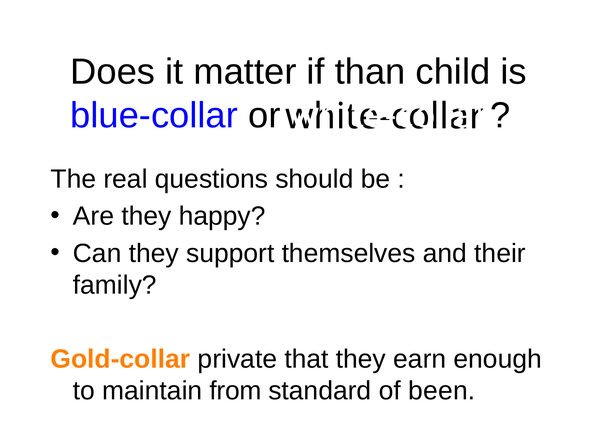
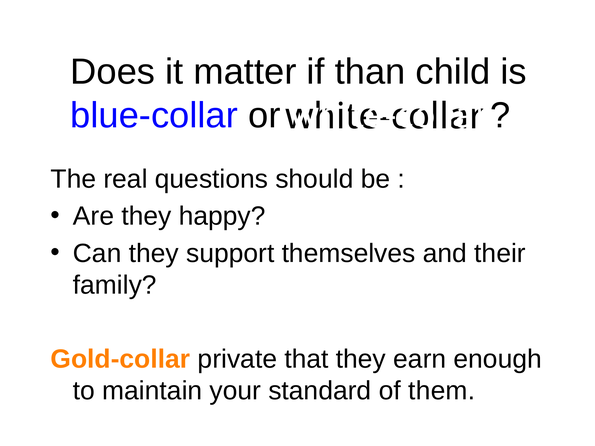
from: from -> your (235, 391)
been: been -> them (442, 391)
